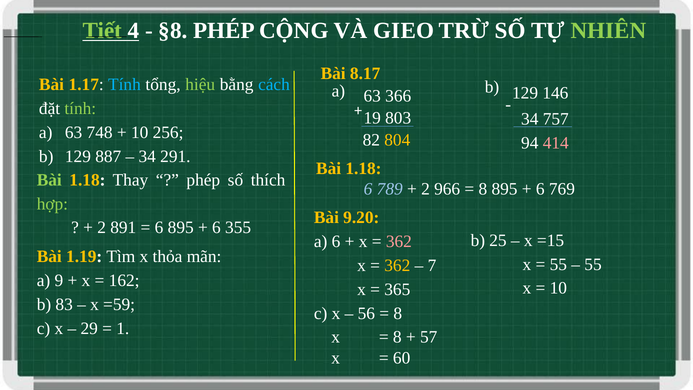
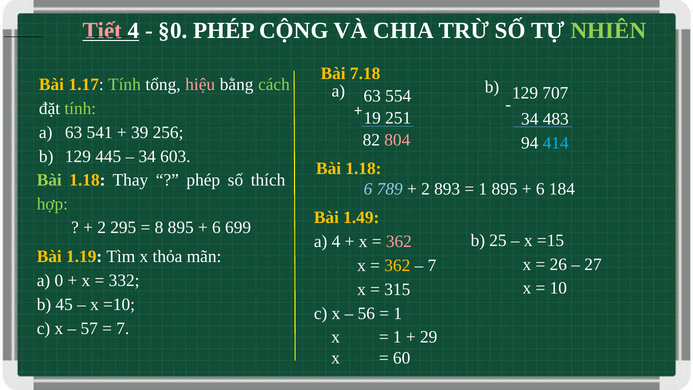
Tiết colour: light green -> pink (102, 30)
§8: §8 -> §0 (173, 30)
GIEO: GIEO -> CHIA (404, 30)
8.17: 8.17 -> 7.18 (365, 73)
Tính colour: light blue -> light green (124, 85)
hiệu colour: light green -> pink (200, 85)
cách colour: light blue -> light green (274, 85)
146: 146 -> 707 (555, 93)
366: 366 -> 554 (398, 96)
803: 803 -> 251 (398, 118)
757: 757 -> 483 (556, 119)
748: 748 -> 541 (100, 132)
10: 10 -> 39 (140, 132)
804 colour: yellow -> pink (397, 140)
414 colour: pink -> light blue (556, 143)
887: 887 -> 445 (108, 156)
291: 291 -> 603 (175, 156)
966: 966 -> 893 (447, 189)
8: 8 -> 1 (483, 189)
769: 769 -> 184 (562, 189)
9.20: 9.20 -> 1.49 (361, 218)
891: 891 -> 295 (123, 228)
6: 6 -> 8 (159, 228)
355: 355 -> 699 (238, 228)
a 6: 6 -> 4 (336, 241)
55: 55 -> 26 (558, 264)
55: 55 -> 27 (593, 264)
9: 9 -> 0 (59, 280)
162: 162 -> 332 (124, 280)
365: 365 -> 315 (397, 289)
83: 83 -> 45 (64, 304)
=59: =59 -> =10 (119, 304)
8: 8 -> 1 (398, 313)
29: 29 -> 57 (89, 328)
1: 1 -> 7 (123, 328)
8: 8 -> 1 (397, 337)
57: 57 -> 29 (429, 337)
